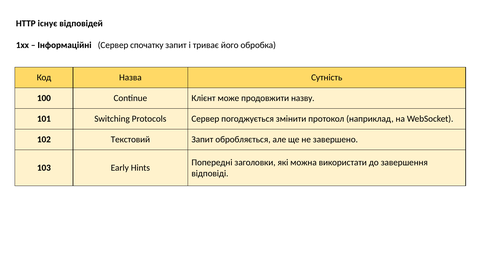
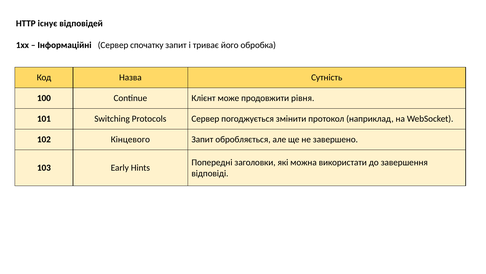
назву: назву -> рівня (303, 98)
Текстовий: Текстовий -> Кінцевого (130, 139)
